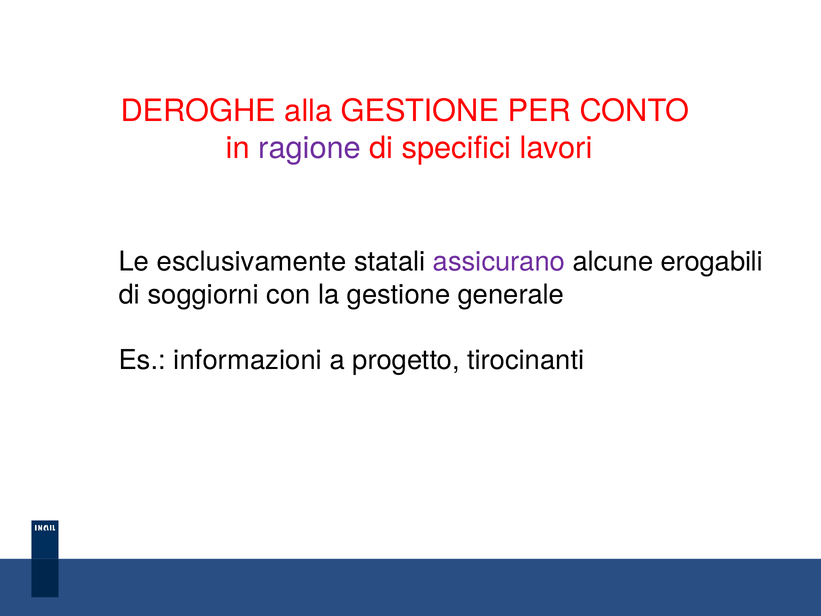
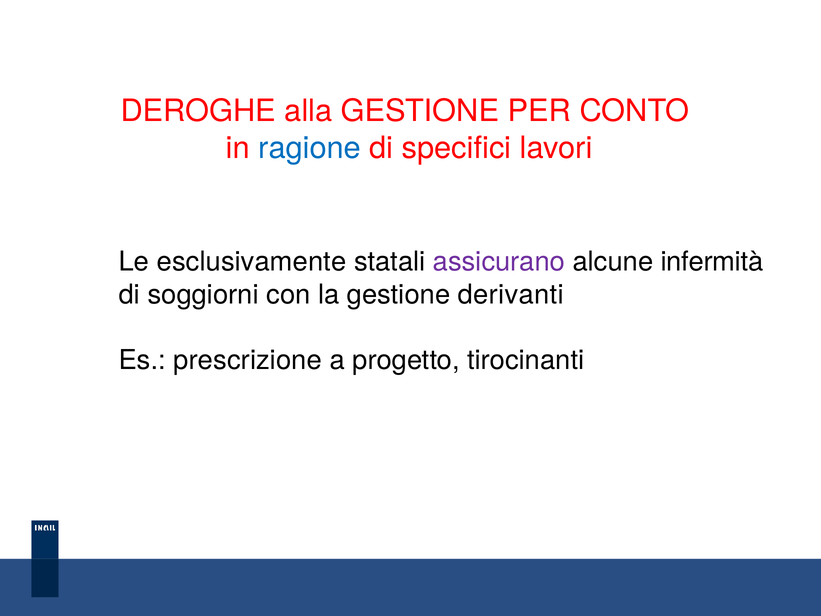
ragione colour: purple -> blue (310, 148)
erogabili: erogabili -> infermità (712, 262)
generale: generale -> derivanti (511, 295)
informazioni: informazioni -> prescrizione (248, 360)
